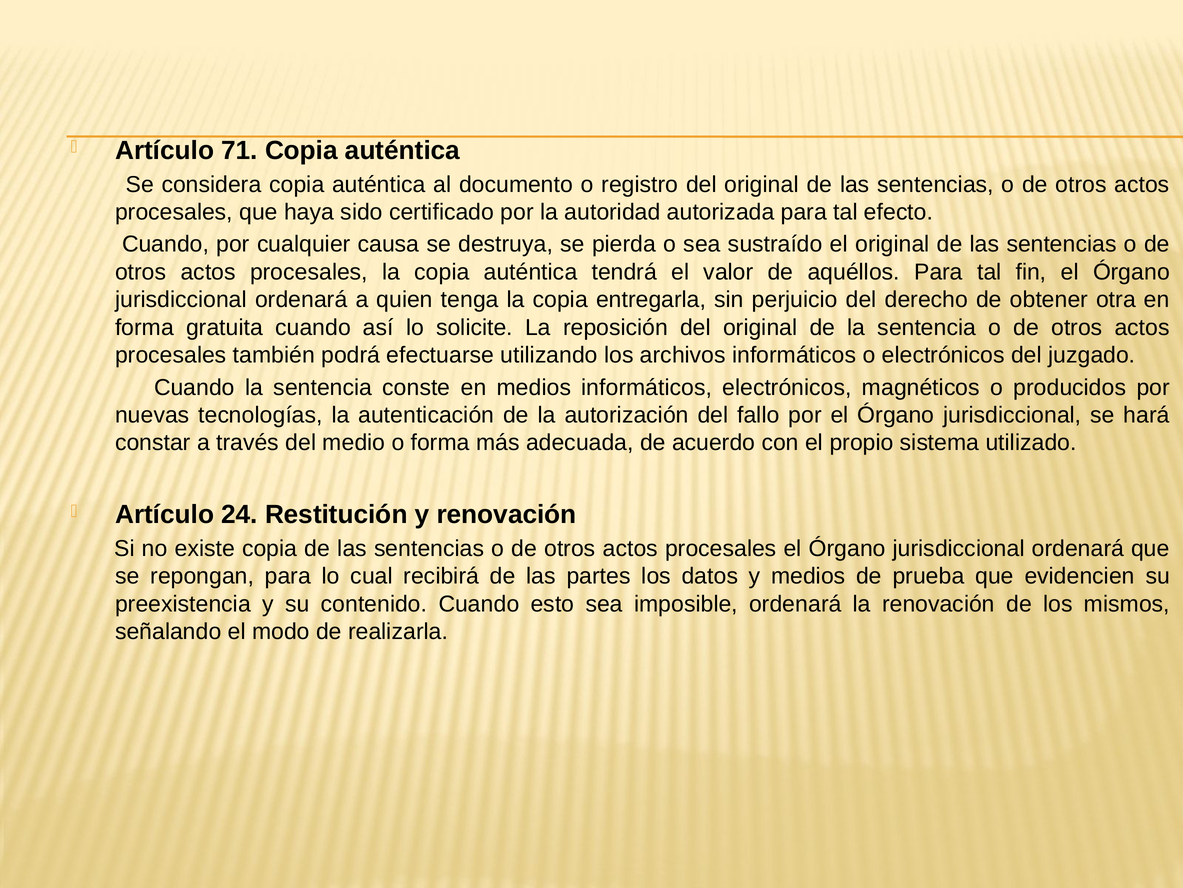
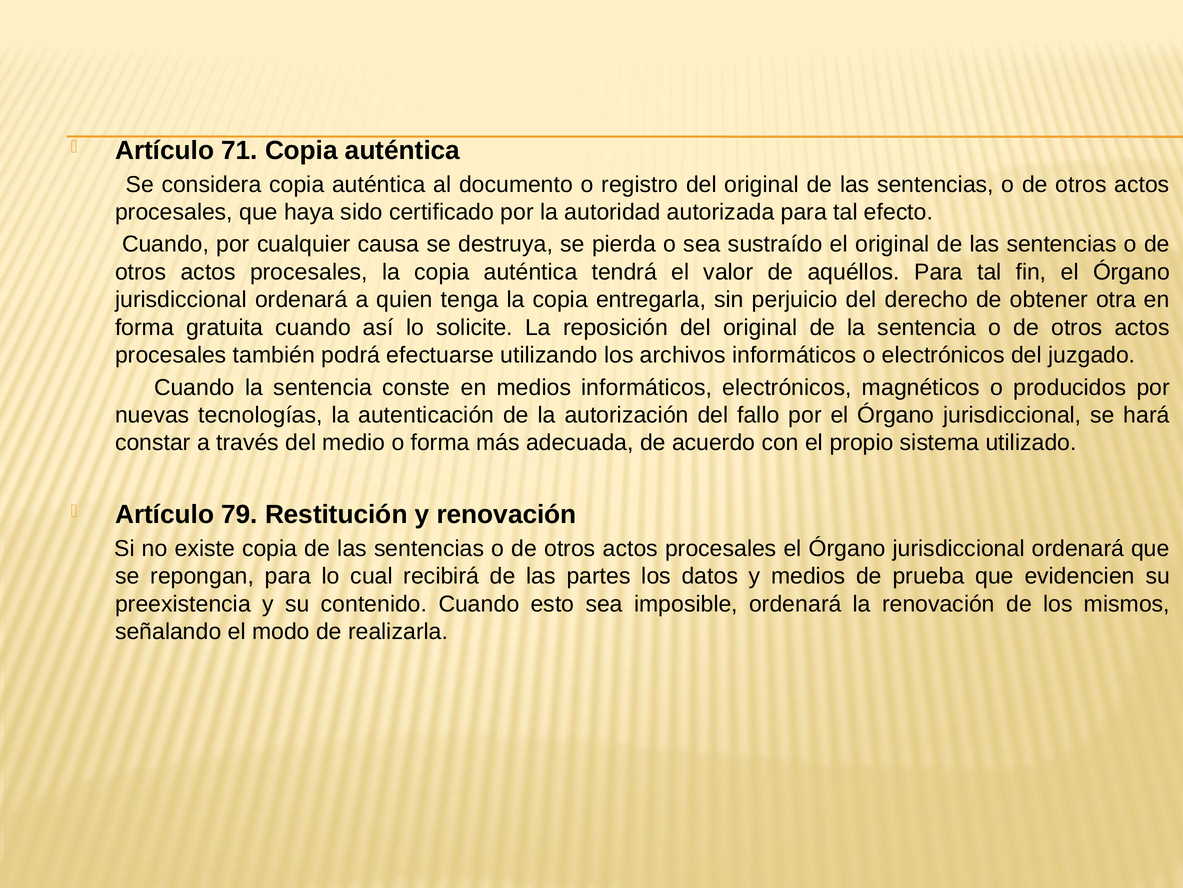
24: 24 -> 79 (240, 514)
